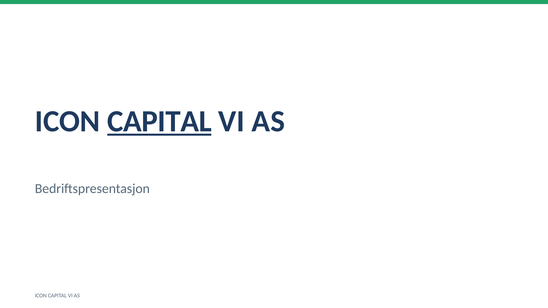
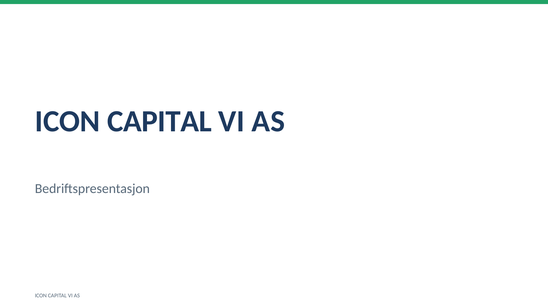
CAPITAL underline: present -> none (159, 122)
